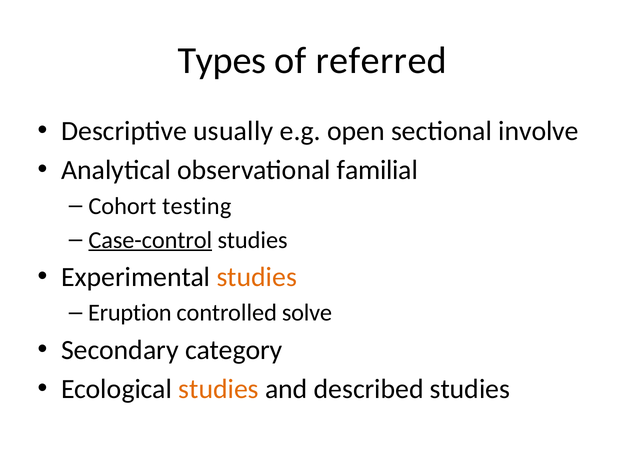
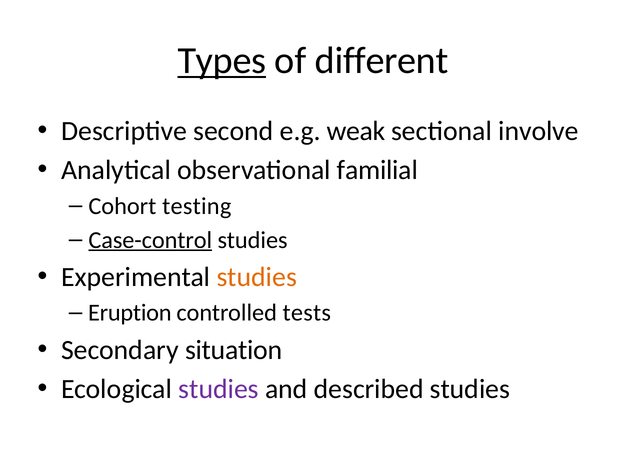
Types underline: none -> present (222, 61)
referred: referred -> different (382, 61)
usually: usually -> second (233, 131)
open: open -> weak (356, 131)
solve: solve -> tests (307, 313)
category: category -> situation (234, 350)
studies colour: orange -> purple (219, 389)
